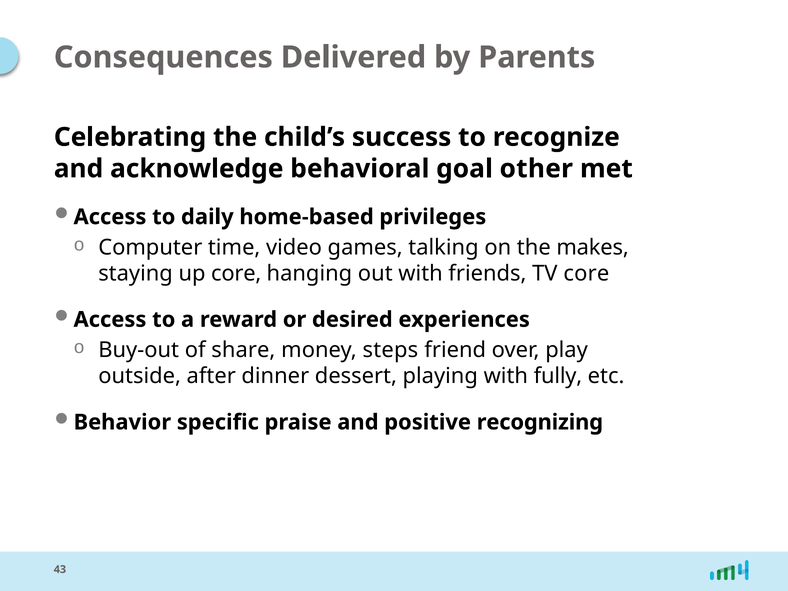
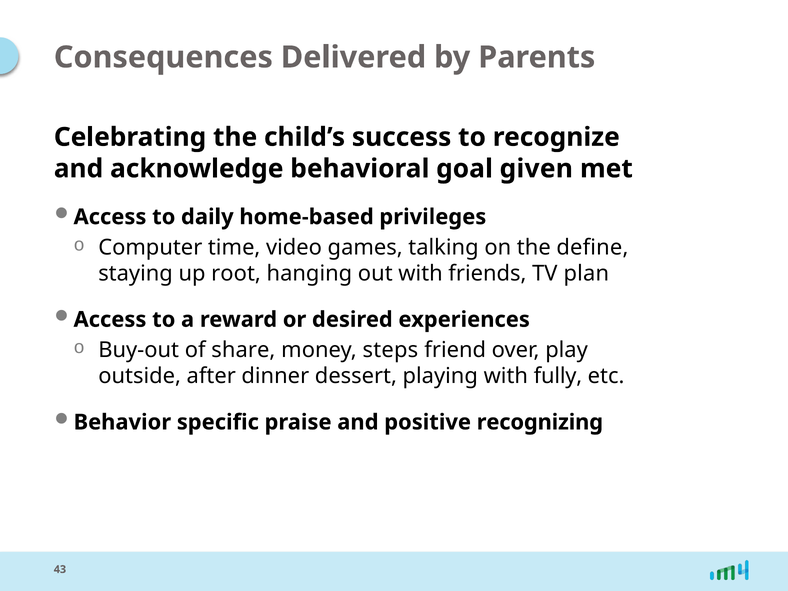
other: other -> given (536, 169)
makes: makes -> define (592, 247)
up core: core -> root (236, 274)
TV core: core -> plan (586, 274)
